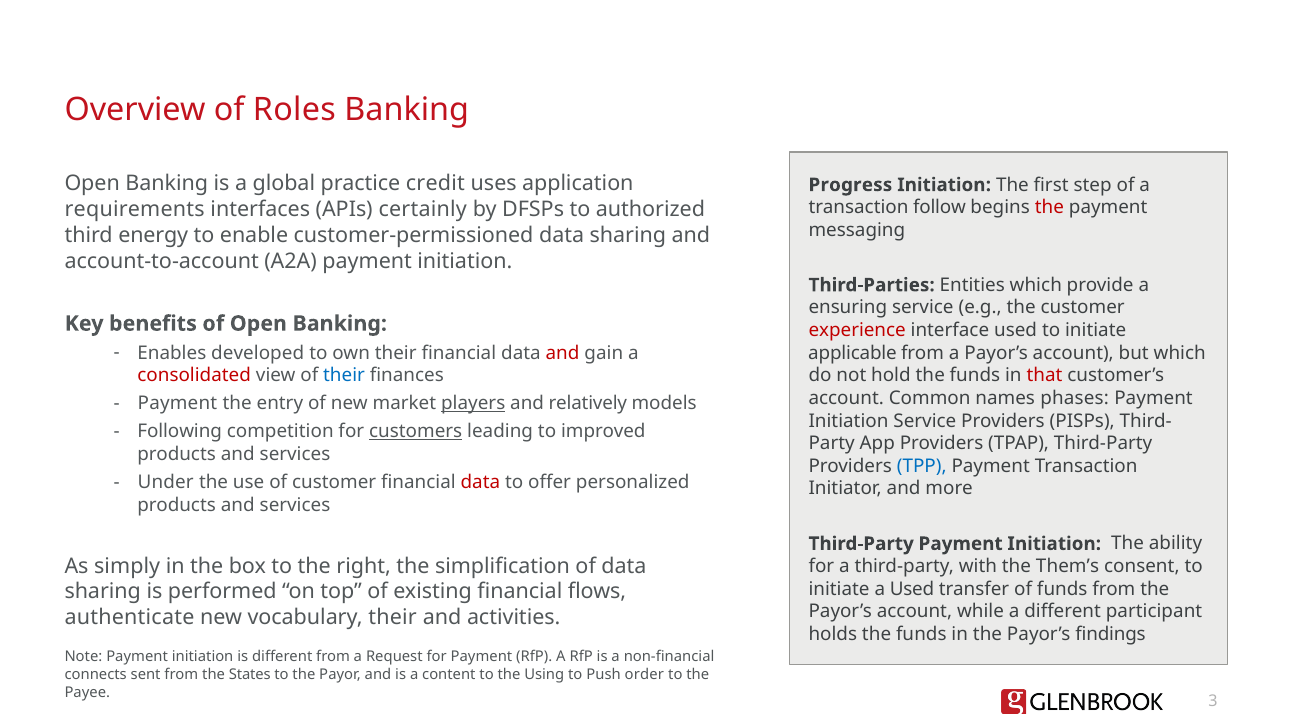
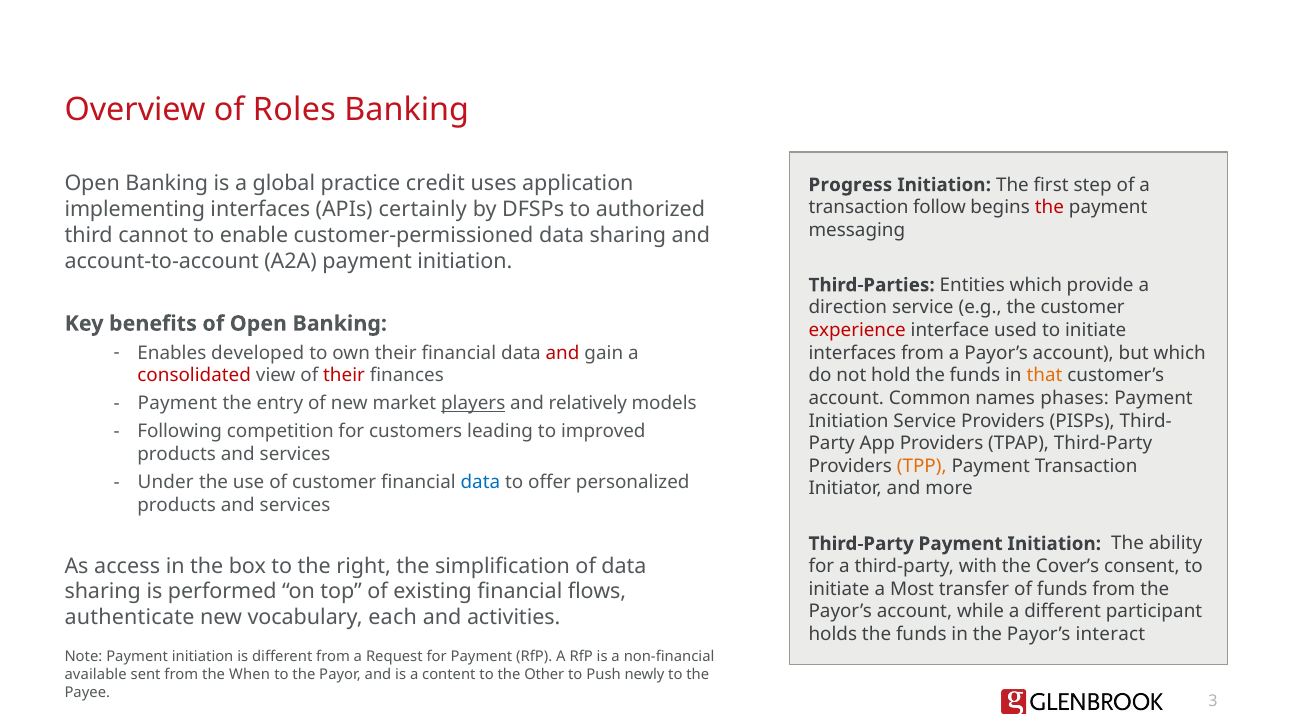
requirements: requirements -> implementing (135, 209)
energy: energy -> cannot (153, 235)
ensuring: ensuring -> direction (848, 308)
applicable: applicable -> interfaces (852, 353)
that colour: red -> orange (1044, 375)
their colour: blue -> red (344, 376)
customers underline: present -> none (416, 432)
TPP colour: blue -> orange (922, 466)
data colour: red -> blue (480, 482)
simply: simply -> access (127, 566)
Them’s: Them’s -> Cover’s (1068, 566)
a Used: Used -> Most (912, 589)
vocabulary their: their -> each (393, 617)
findings: findings -> interact (1110, 634)
connects: connects -> available (96, 674)
States: States -> When (250, 674)
Using: Using -> Other (544, 674)
order: order -> newly (644, 674)
